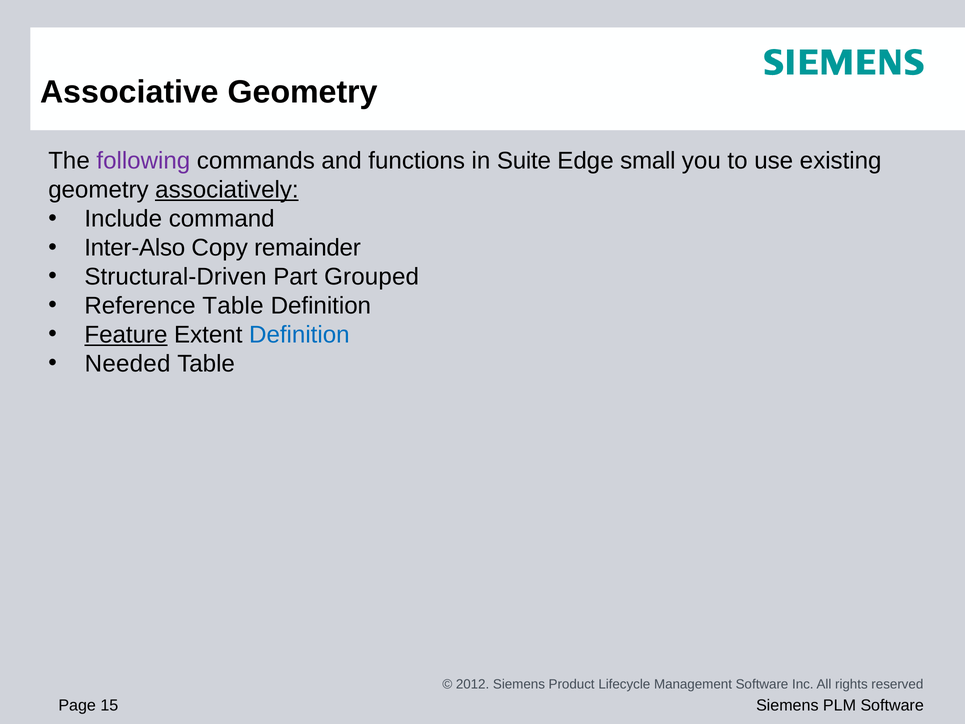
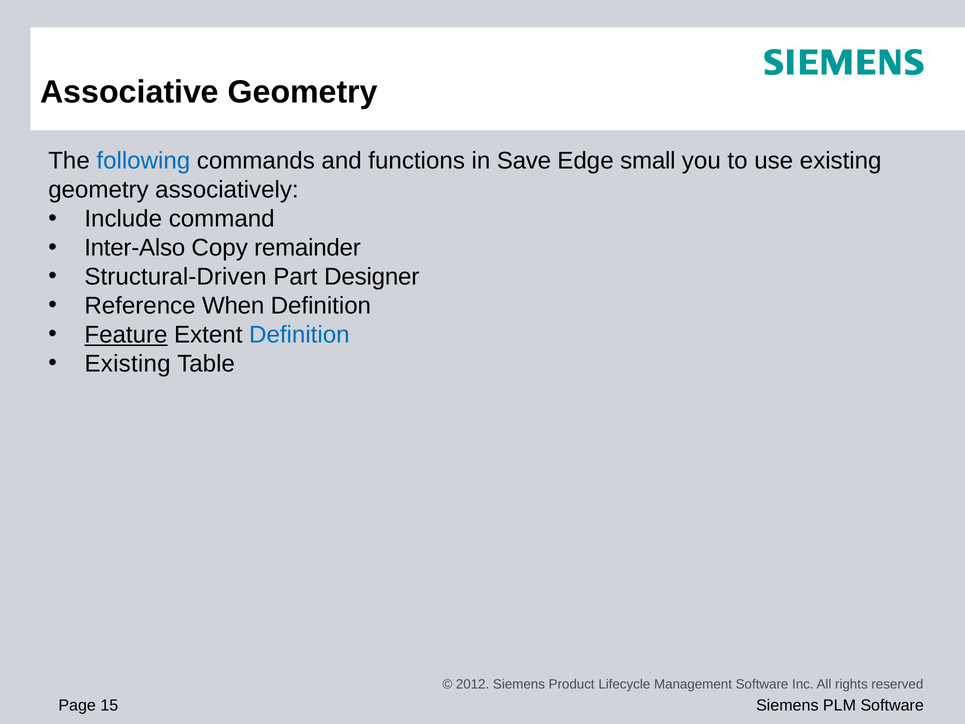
following colour: purple -> blue (143, 161)
Suite: Suite -> Save (524, 161)
associatively underline: present -> none (227, 190)
Grouped: Grouped -> Designer (372, 277)
Reference Table: Table -> When (233, 306)
Needed: Needed -> Existing (128, 364)
